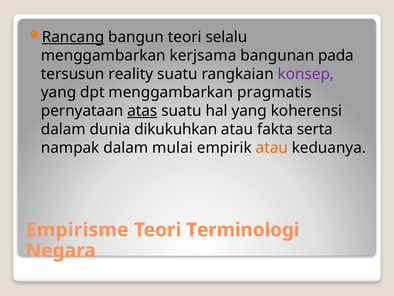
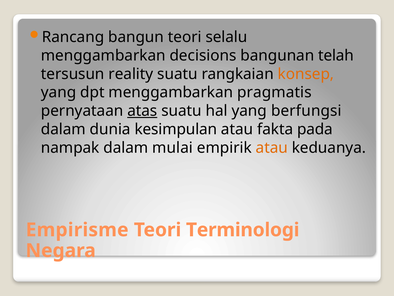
Rancang underline: present -> none (73, 37)
kerjsama: kerjsama -> decisions (203, 55)
pada: pada -> telah (336, 55)
konsep colour: purple -> orange (306, 74)
koherensi: koherensi -> berfungsi (306, 111)
dikukuhkan: dikukuhkan -> kesimpulan (176, 129)
serta: serta -> pada (315, 129)
